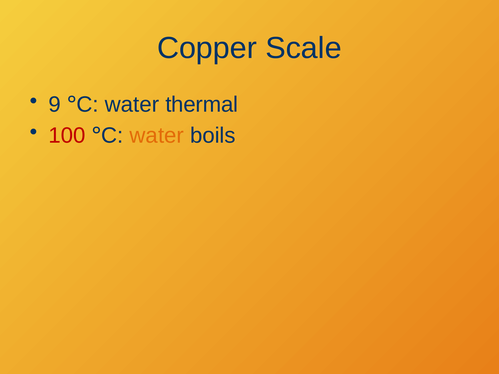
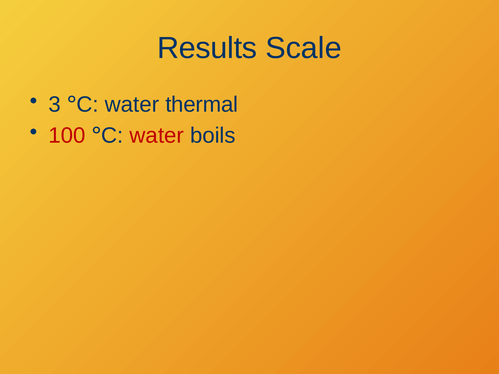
Copper: Copper -> Results (207, 48)
9: 9 -> 3 (55, 105)
water colour: orange -> red (157, 136)
